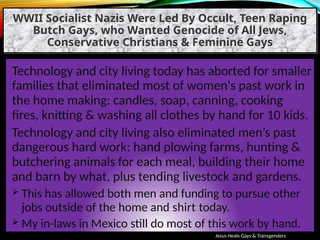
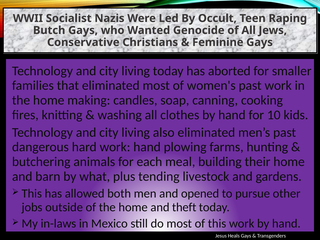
funding: funding -> opened (200, 193)
shirt: shirt -> theft (184, 207)
